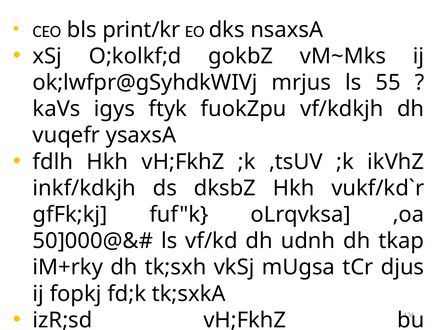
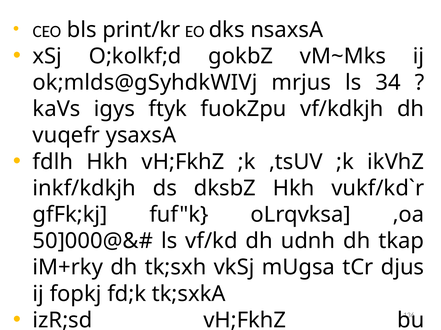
ok;lwfpr@gSyhdkWIVj: ok;lwfpr@gSyhdkWIVj -> ok;mlds@gSyhdkWIVj (145, 83)
55: 55 -> 34 (388, 83)
